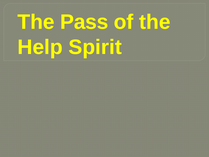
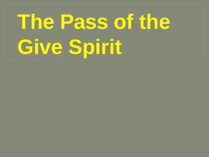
Help: Help -> Give (40, 47)
